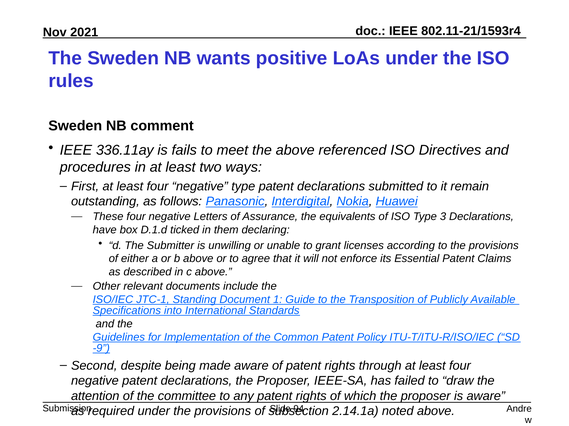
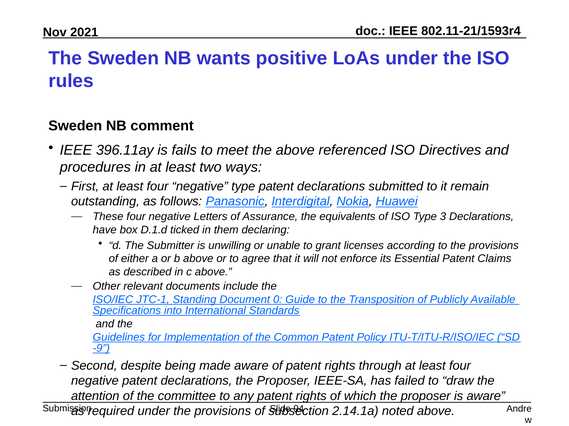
336.11ay: 336.11ay -> 396.11ay (125, 150)
1: 1 -> 0 (278, 300)
